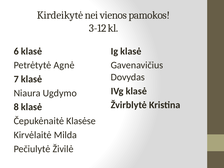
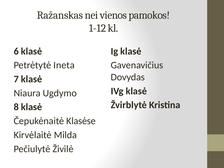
Kirdeikytė: Kirdeikytė -> Ražanskas (60, 15)
3-12: 3-12 -> 1-12 (98, 28)
Agnė: Agnė -> Ineta (64, 65)
